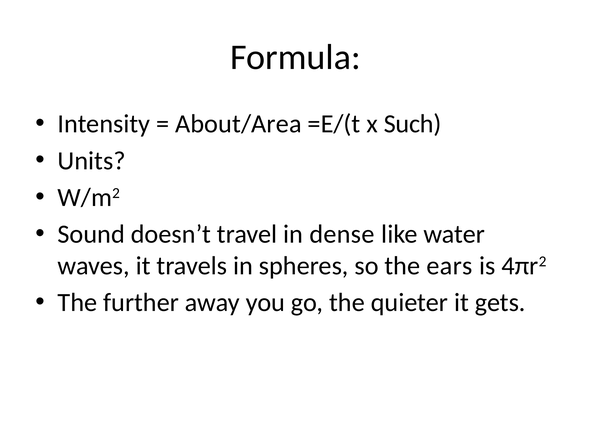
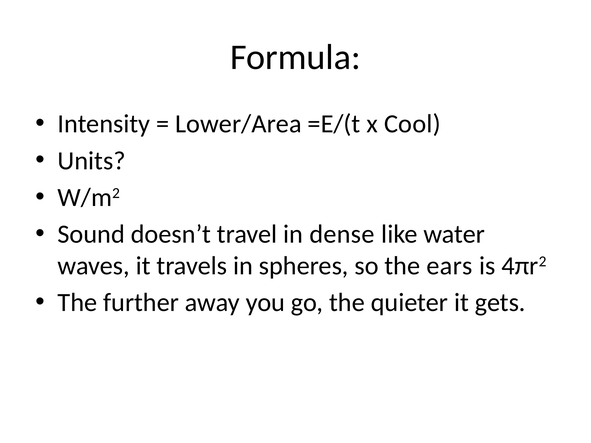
About/Area: About/Area -> Lower/Area (238, 124)
Such: Such -> Cool (412, 124)
